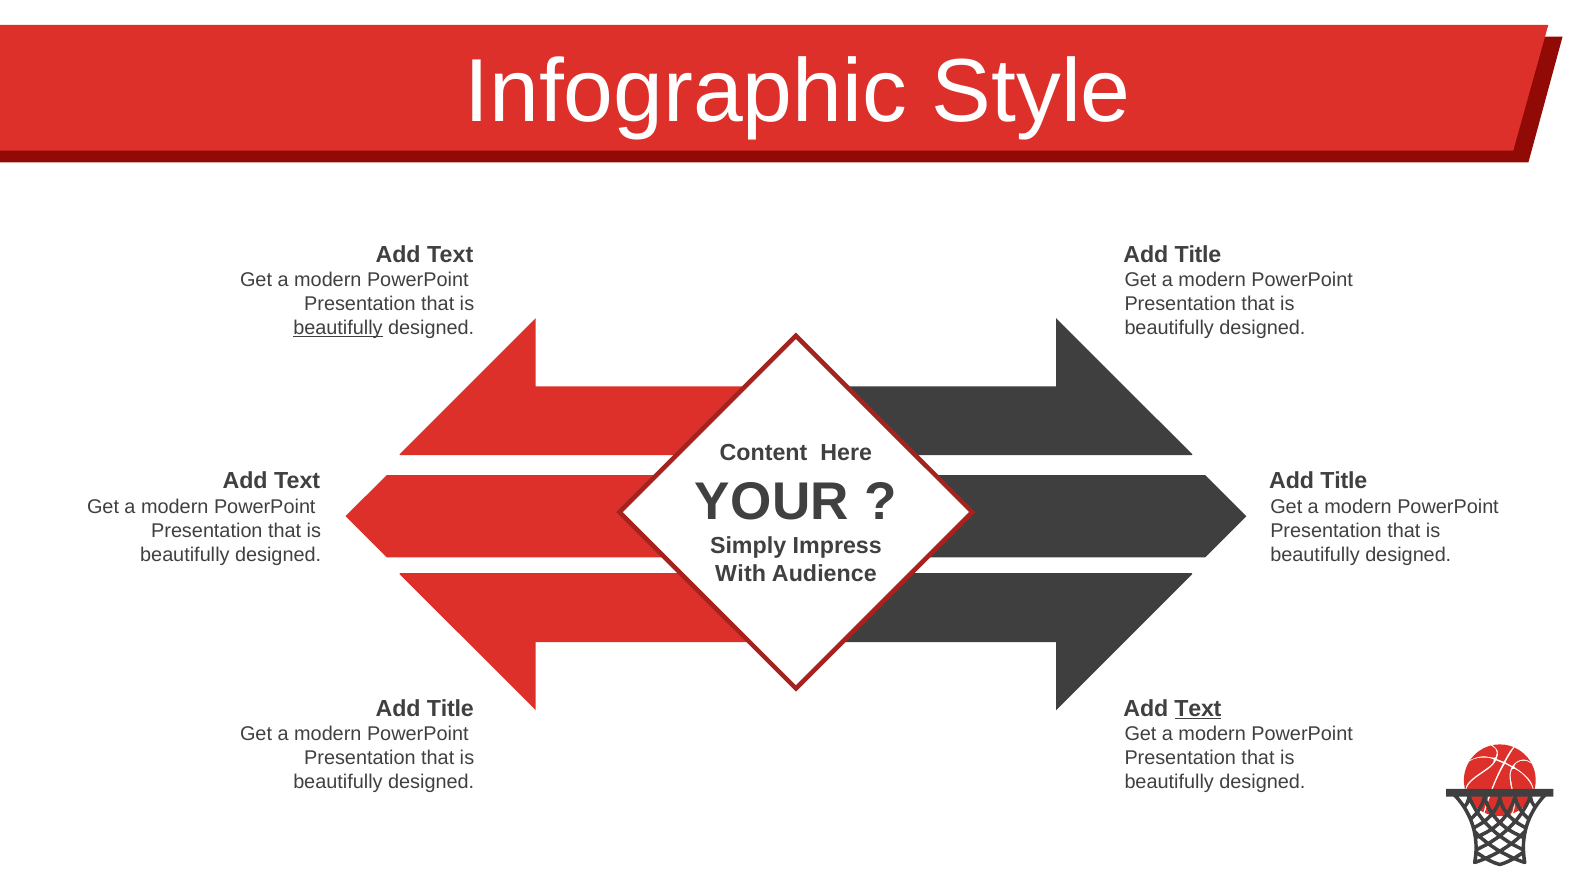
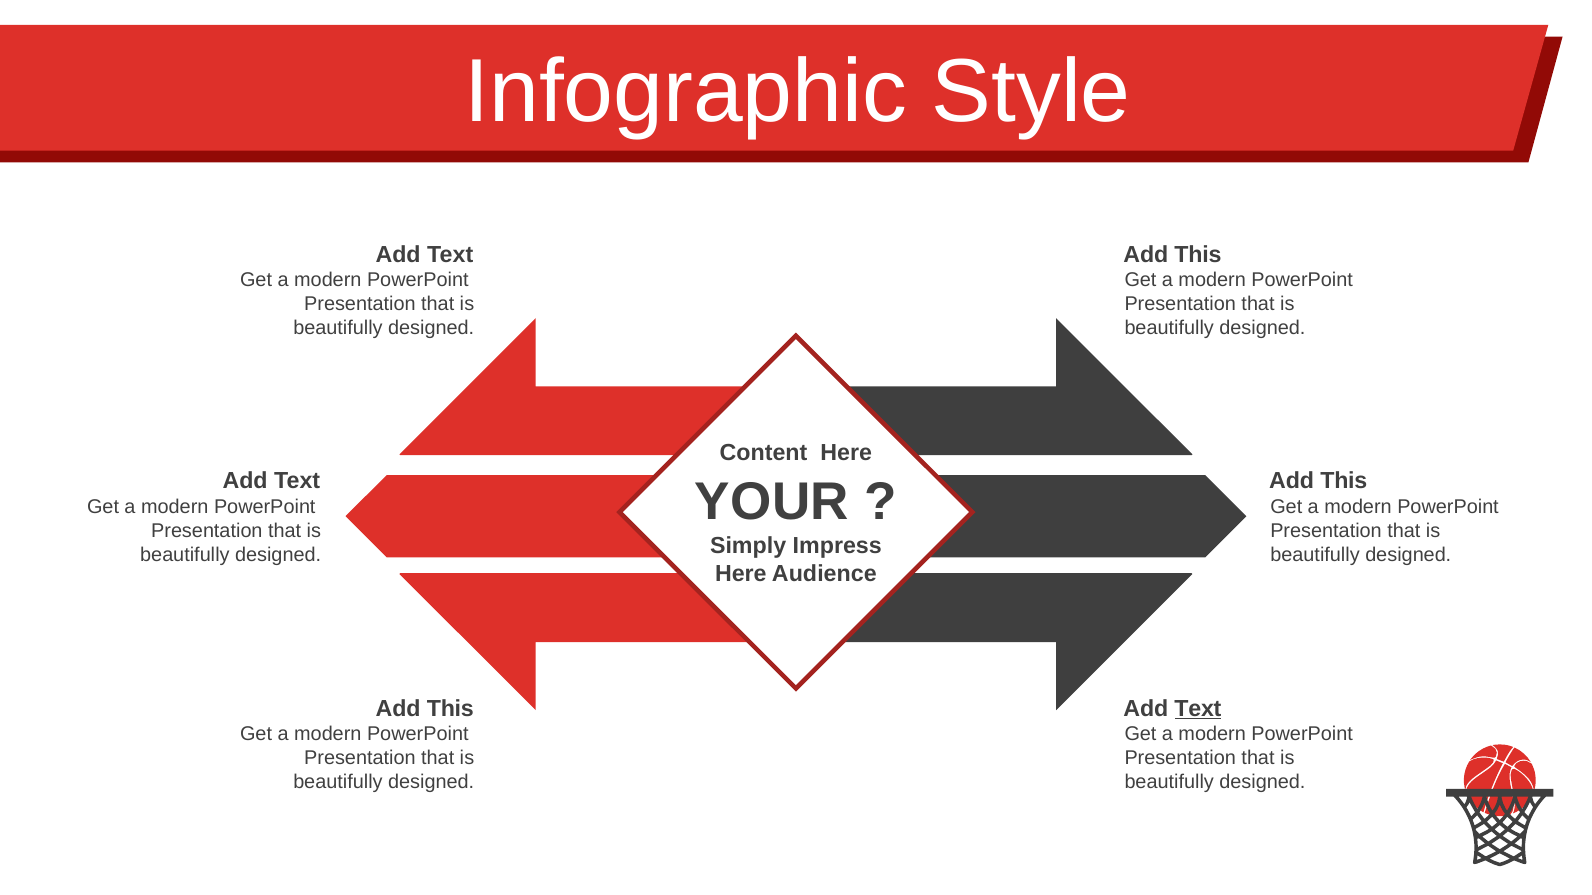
Title: Title -> This (1198, 254)
beautifully underline: present -> none (338, 328)
Title: Title -> This (1344, 482)
With: With -> Here (741, 574)
Title: Title -> This (450, 709)
